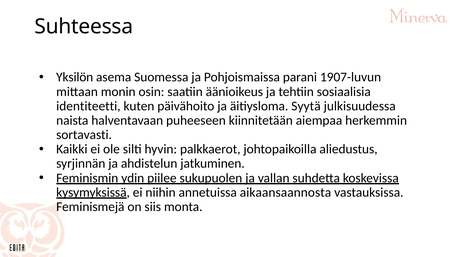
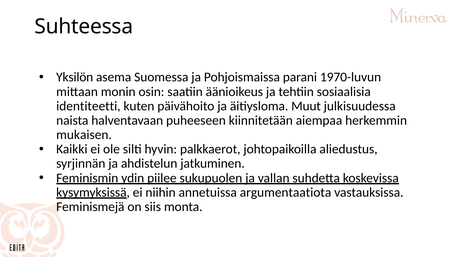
1907-luvun: 1907-luvun -> 1970-luvun (351, 77)
Syytä: Syytä -> Muut (306, 106)
sortavasti: sortavasti -> mukaisen (84, 135)
aikaansaannosta: aikaansaannosta -> argumentaatiota (286, 192)
